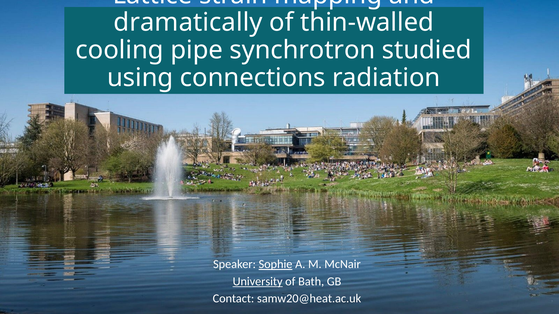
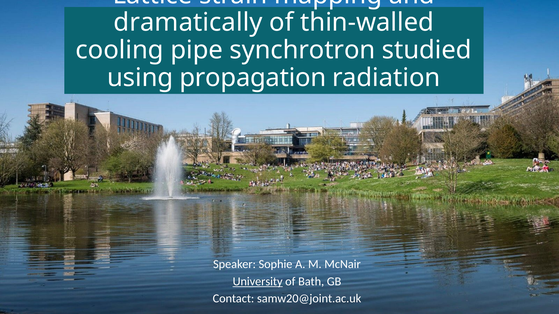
connections: connections -> propagation (253, 78)
Sophie underline: present -> none (275, 265)
samw20@heat.ac.uk: samw20@heat.ac.uk -> samw20@joint.ac.uk (309, 299)
